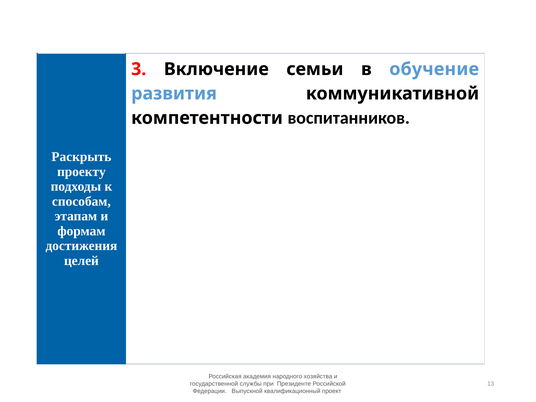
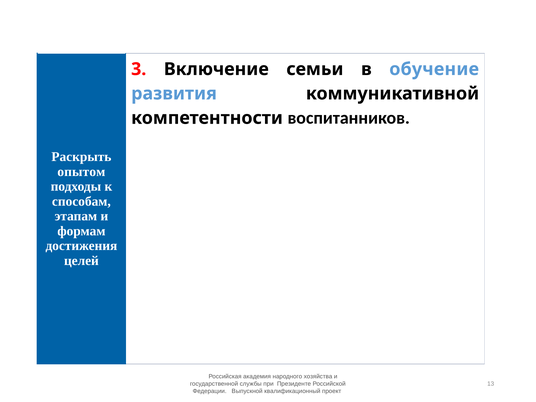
проекту: проекту -> опытом (81, 172)
